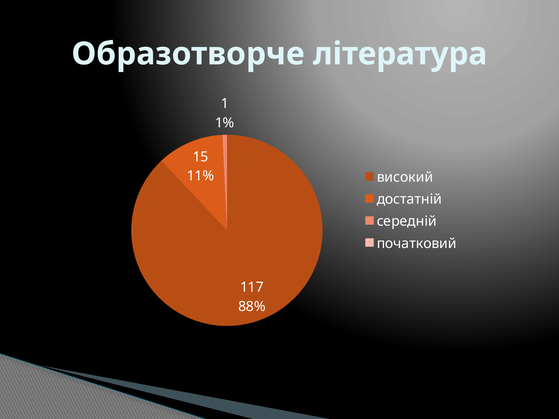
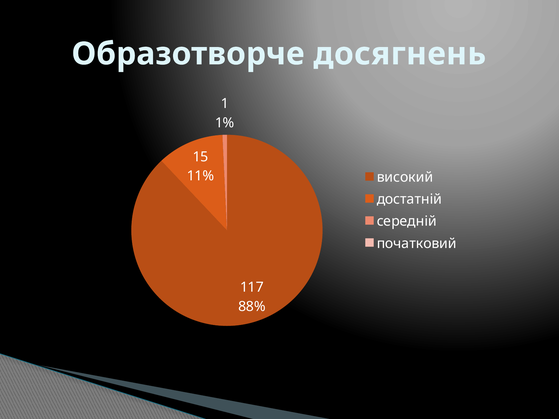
література: література -> досягнень (400, 54)
